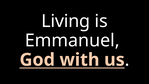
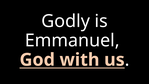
Living: Living -> Godly (66, 21)
